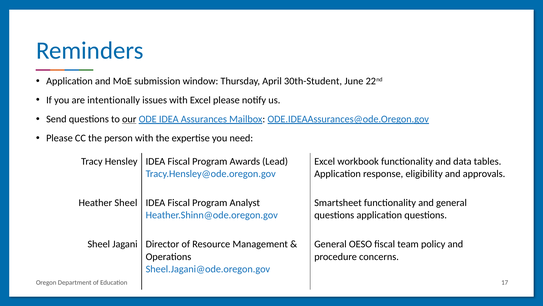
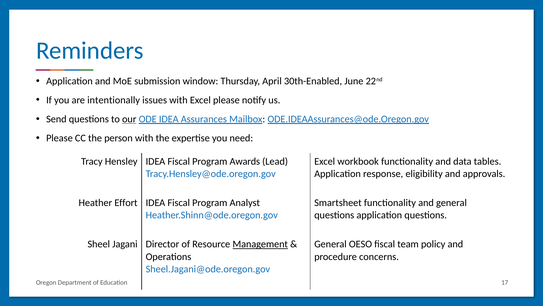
30th-Student: 30th-Student -> 30th-Enabled (313, 81)
Heather Sheel: Sheel -> Effort (126, 202)
Management underline: none -> present (260, 244)
